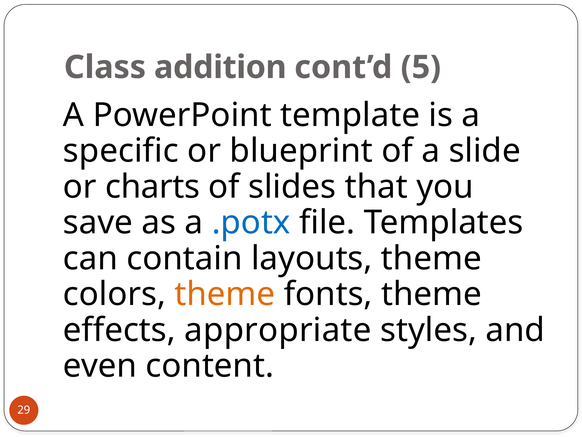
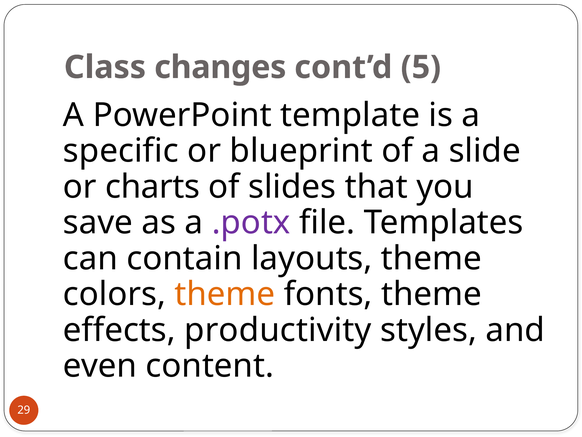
addition: addition -> changes (220, 67)
.potx colour: blue -> purple (251, 222)
appropriate: appropriate -> productivity (278, 330)
